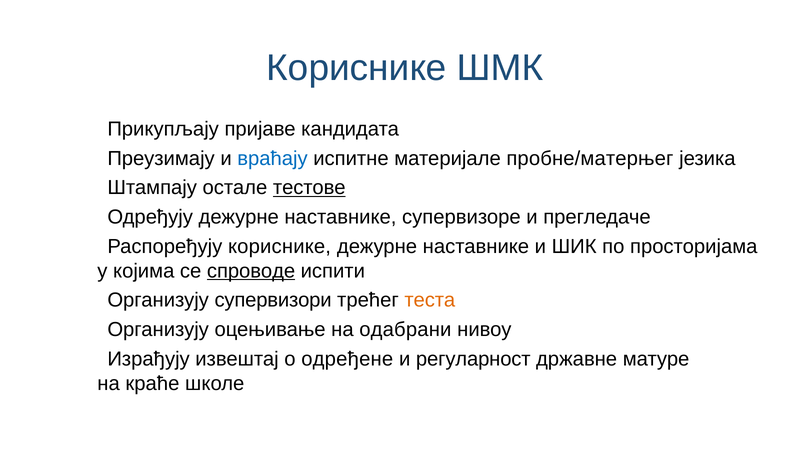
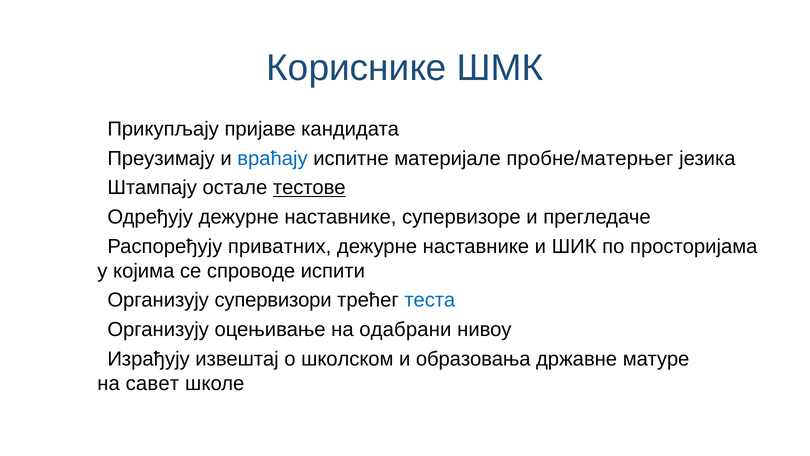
Распоређују кориснике: кориснике -> приватних (280, 246)
спроводе underline: present -> none (251, 271)
теста colour: orange -> blue (430, 300)
одређене: одређене -> школском (347, 359)
регуларност: регуларност -> образовања (473, 359)
краће: краће -> савет (152, 383)
